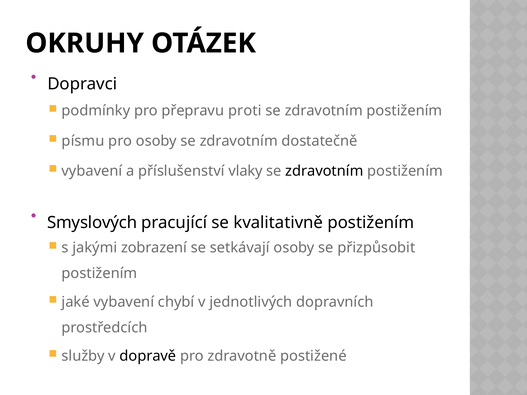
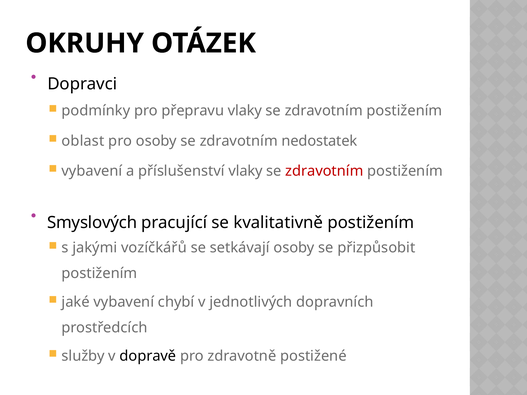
přepravu proti: proti -> vlaky (245, 111)
písmu: písmu -> oblast (83, 141)
dostatečně: dostatečně -> nedostatek (320, 141)
zdravotním colour: black -> red (324, 171)
zobrazení: zobrazení -> vozíčkářů (154, 248)
